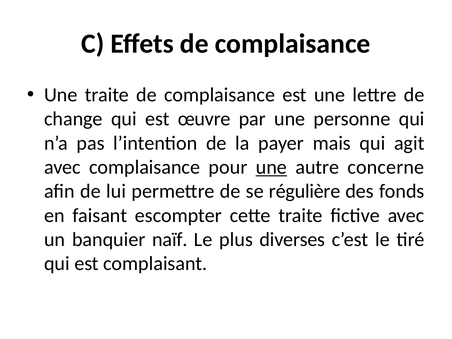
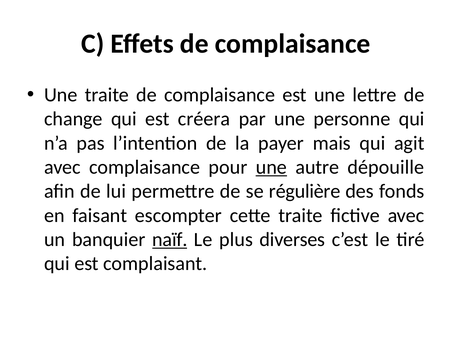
œuvre: œuvre -> créera (204, 119)
concerne: concerne -> dépouille (386, 167)
naïf underline: none -> present (170, 239)
